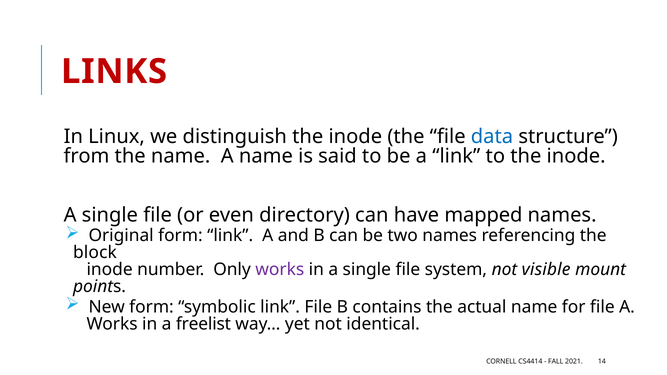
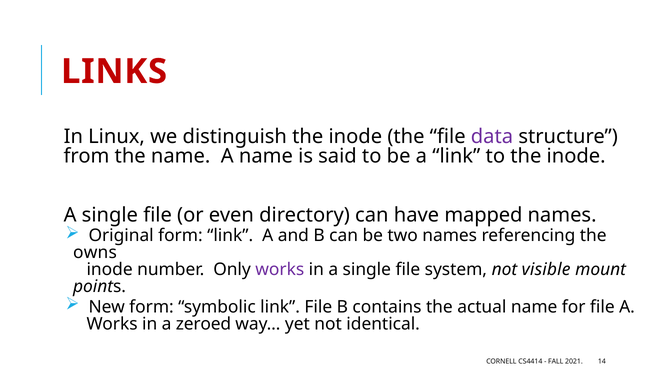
data colour: blue -> purple (492, 137)
block: block -> owns (95, 253)
freelist: freelist -> zeroed (203, 324)
